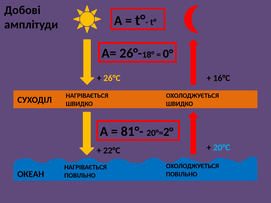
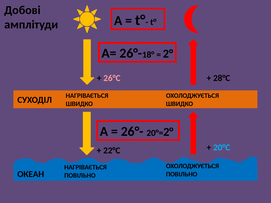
0°: 0° -> 2° (168, 54)
26°С colour: yellow -> pink (112, 78)
16°С: 16°С -> 28°С (222, 78)
81°-: 81°- -> 26°- (132, 132)
